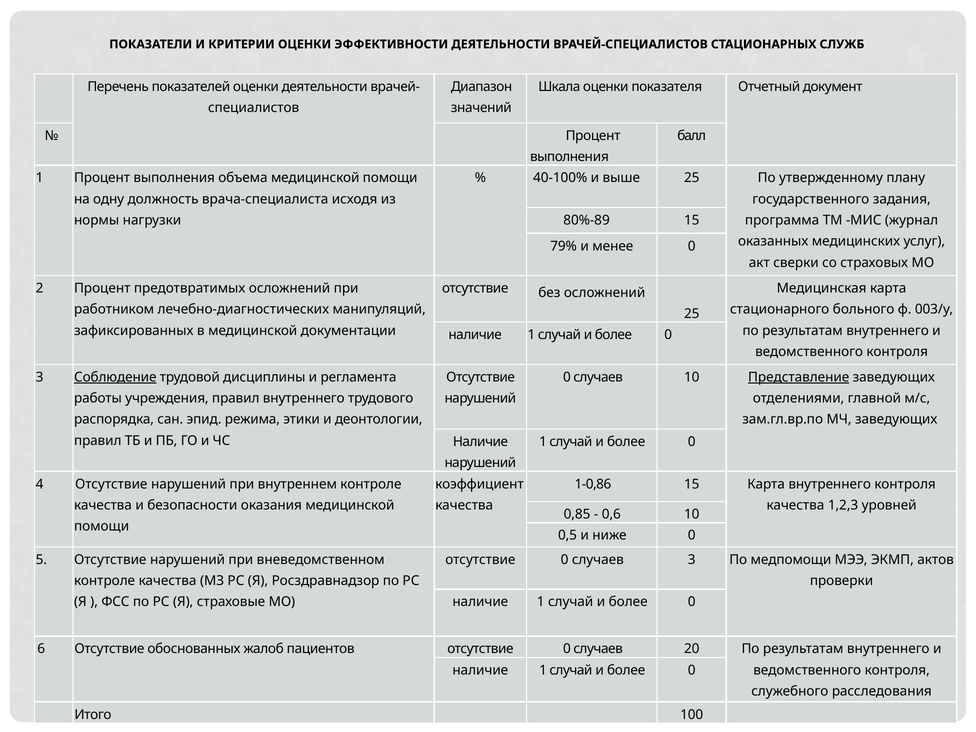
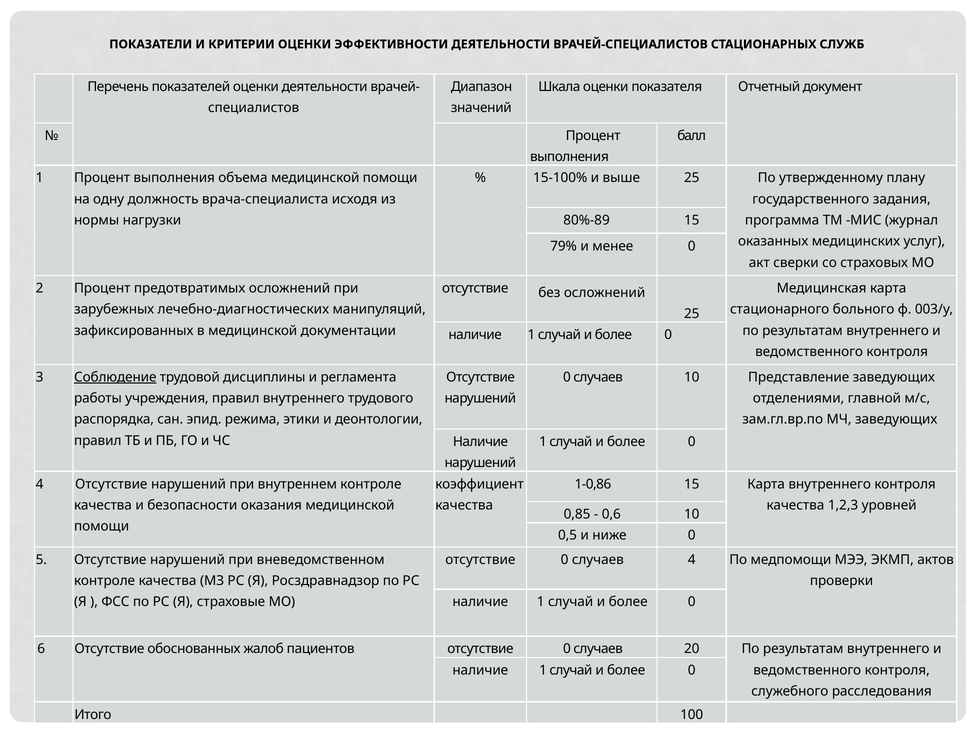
40-100%: 40-100% -> 15-100% (560, 178)
работником: работником -> зарубежных (114, 309)
Представление underline: present -> none (799, 377)
случаев 3: 3 -> 4 (692, 560)
